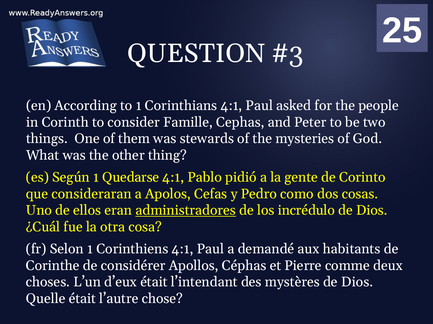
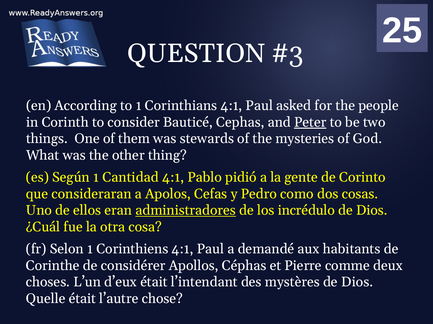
Famille: Famille -> Bauticé (188, 122)
Peter underline: none -> present (310, 122)
Quedarse: Quedarse -> Cantidad (131, 178)
